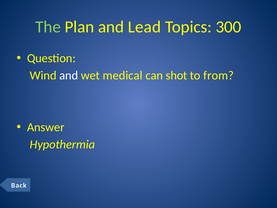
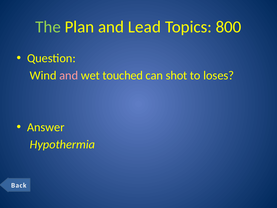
300: 300 -> 800 (228, 27)
and colour: white -> pink (69, 75)
medical: medical -> touched (123, 75)
from: from -> loses (219, 75)
